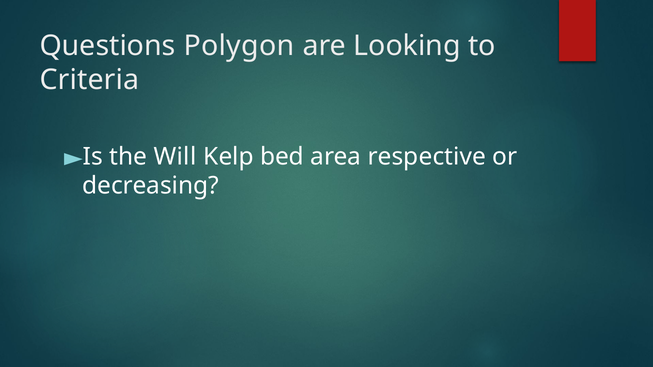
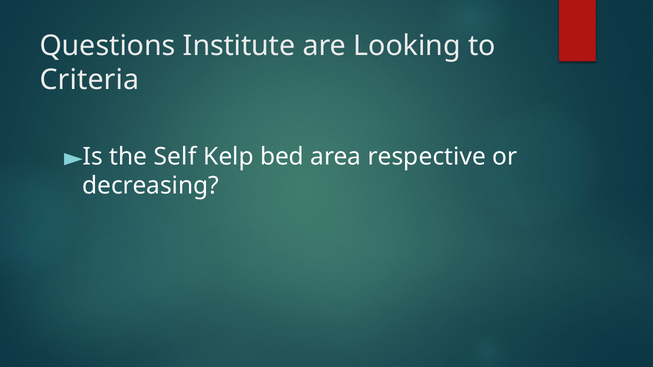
Polygon: Polygon -> Institute (239, 46)
Will: Will -> Self (175, 157)
